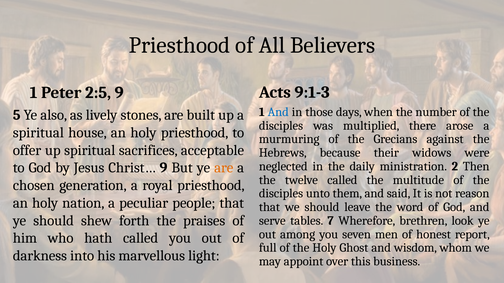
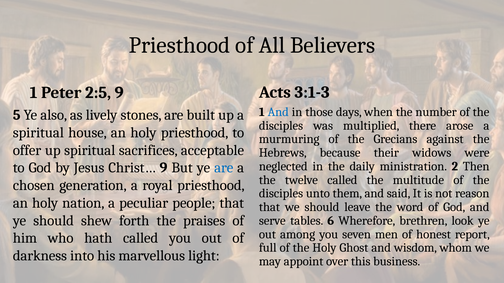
9:1-3: 9:1-3 -> 3:1-3 (312, 92)
are colour: orange -> blue (224, 168)
7: 7 -> 6 (331, 221)
